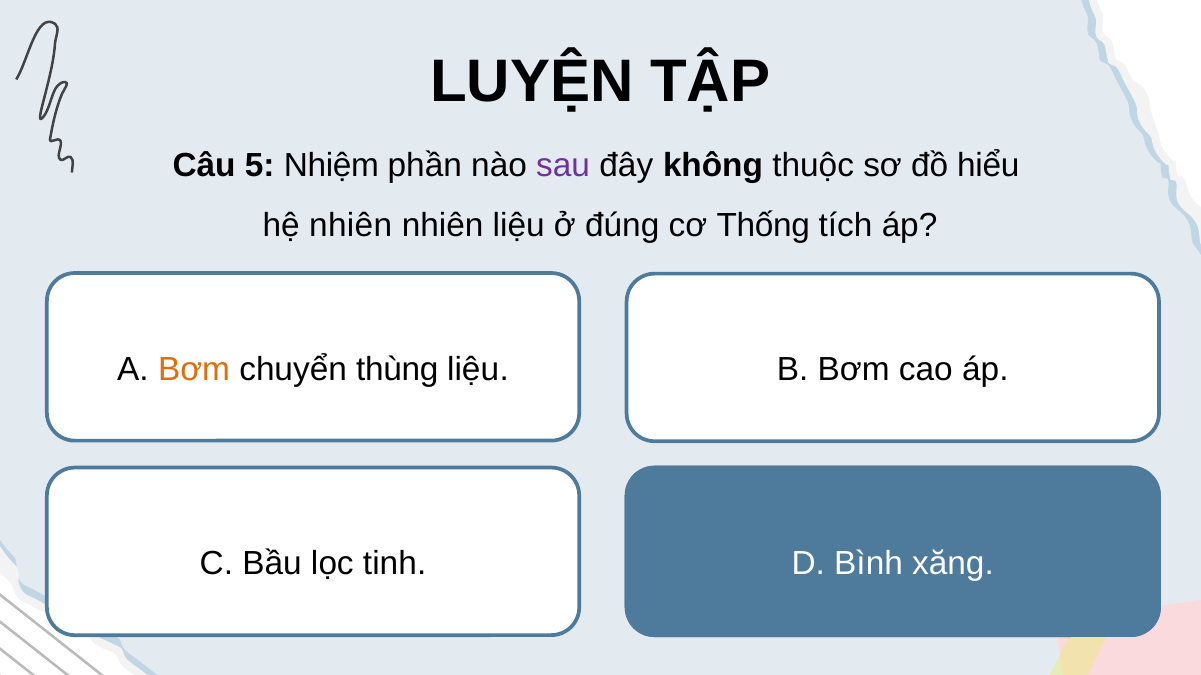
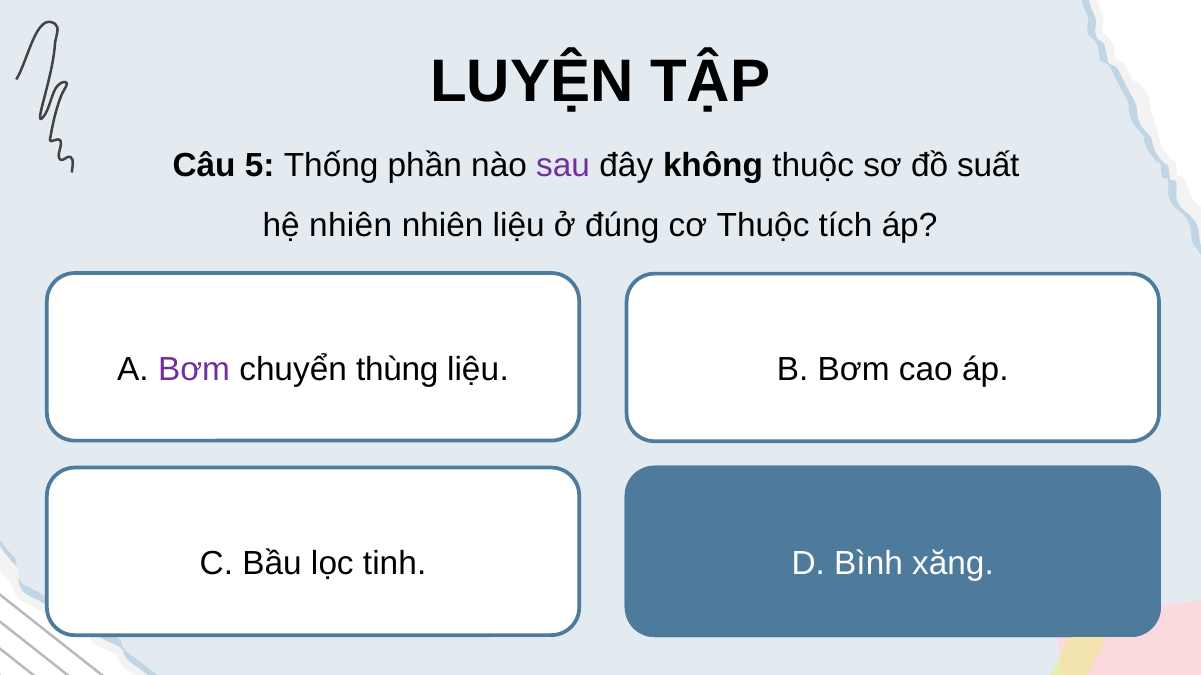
Nhiệm: Nhiệm -> Thống (331, 166)
hiểu: hiểu -> suất (988, 166)
cơ Thống: Thống -> Thuộc (763, 226)
Bơm colour: orange -> purple (194, 369)
